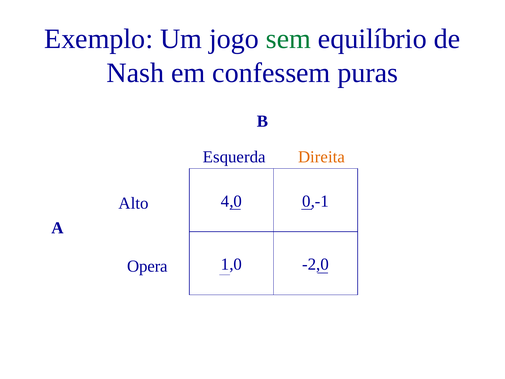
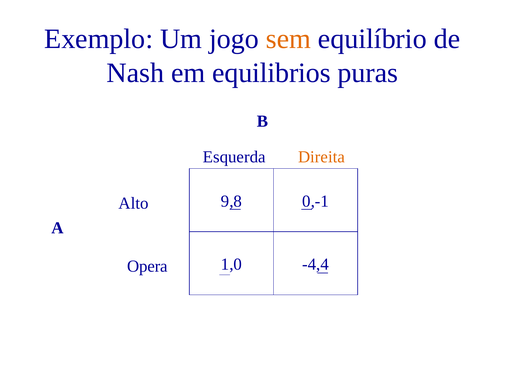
sem colour: green -> orange (288, 39)
confessem: confessem -> equilibrios (271, 73)
4,0: 4,0 -> 9,8 (231, 201)
-2,0: -2,0 -> -4,4 (316, 264)
